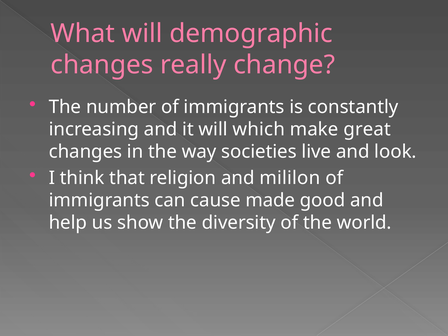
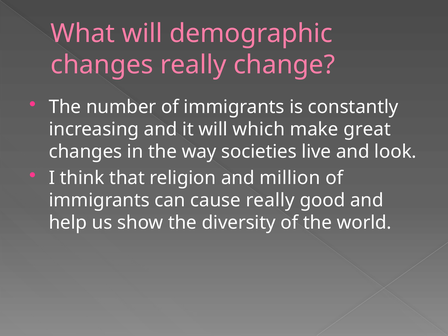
mililon: mililon -> million (290, 178)
cause made: made -> really (270, 200)
